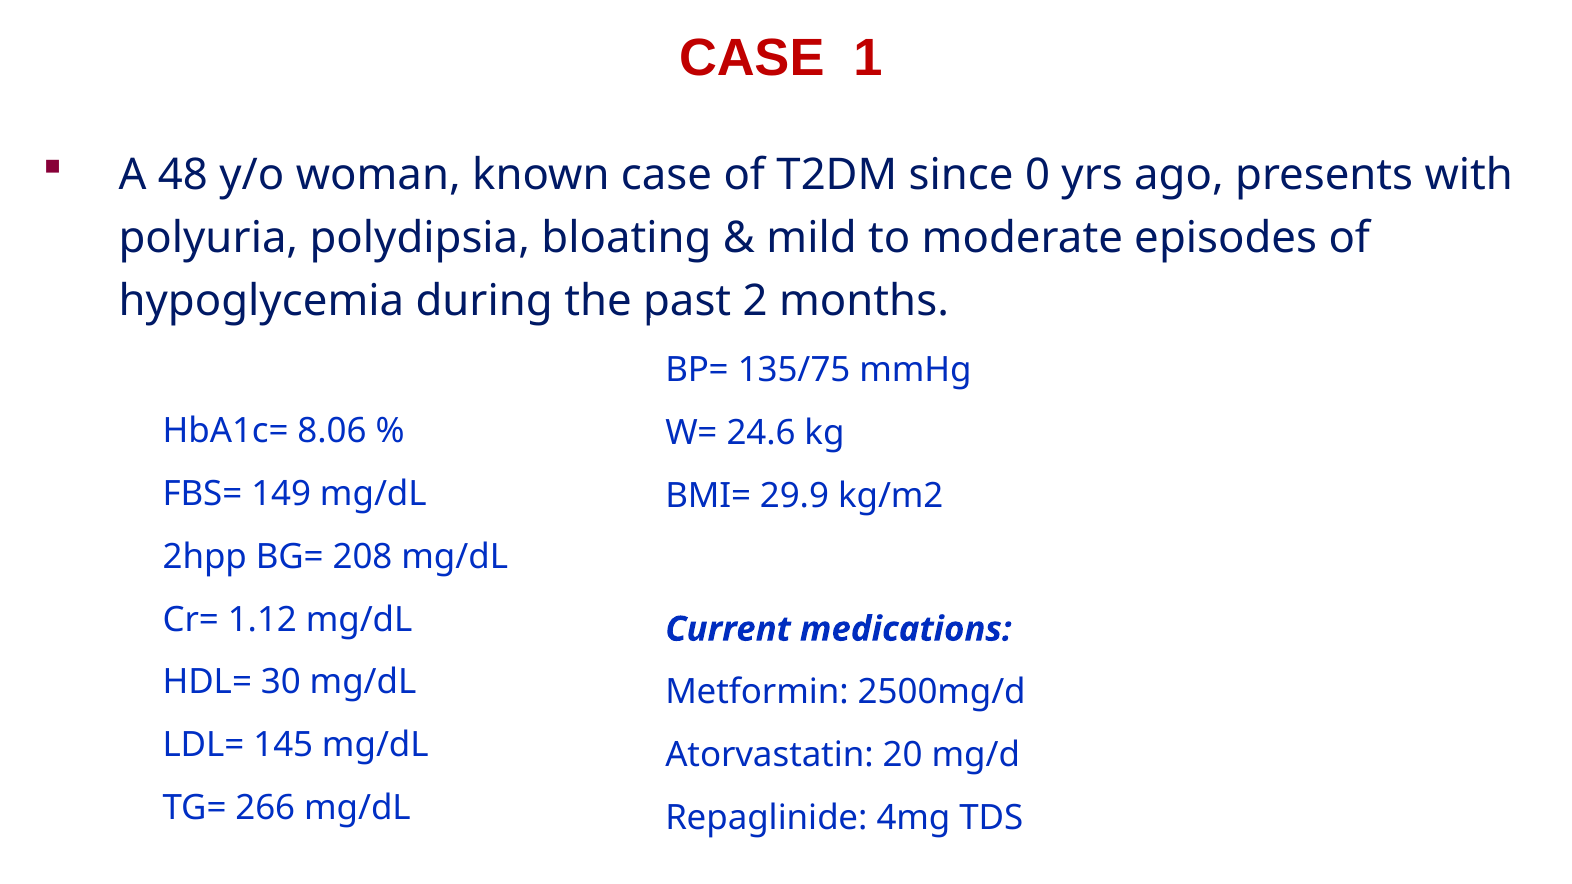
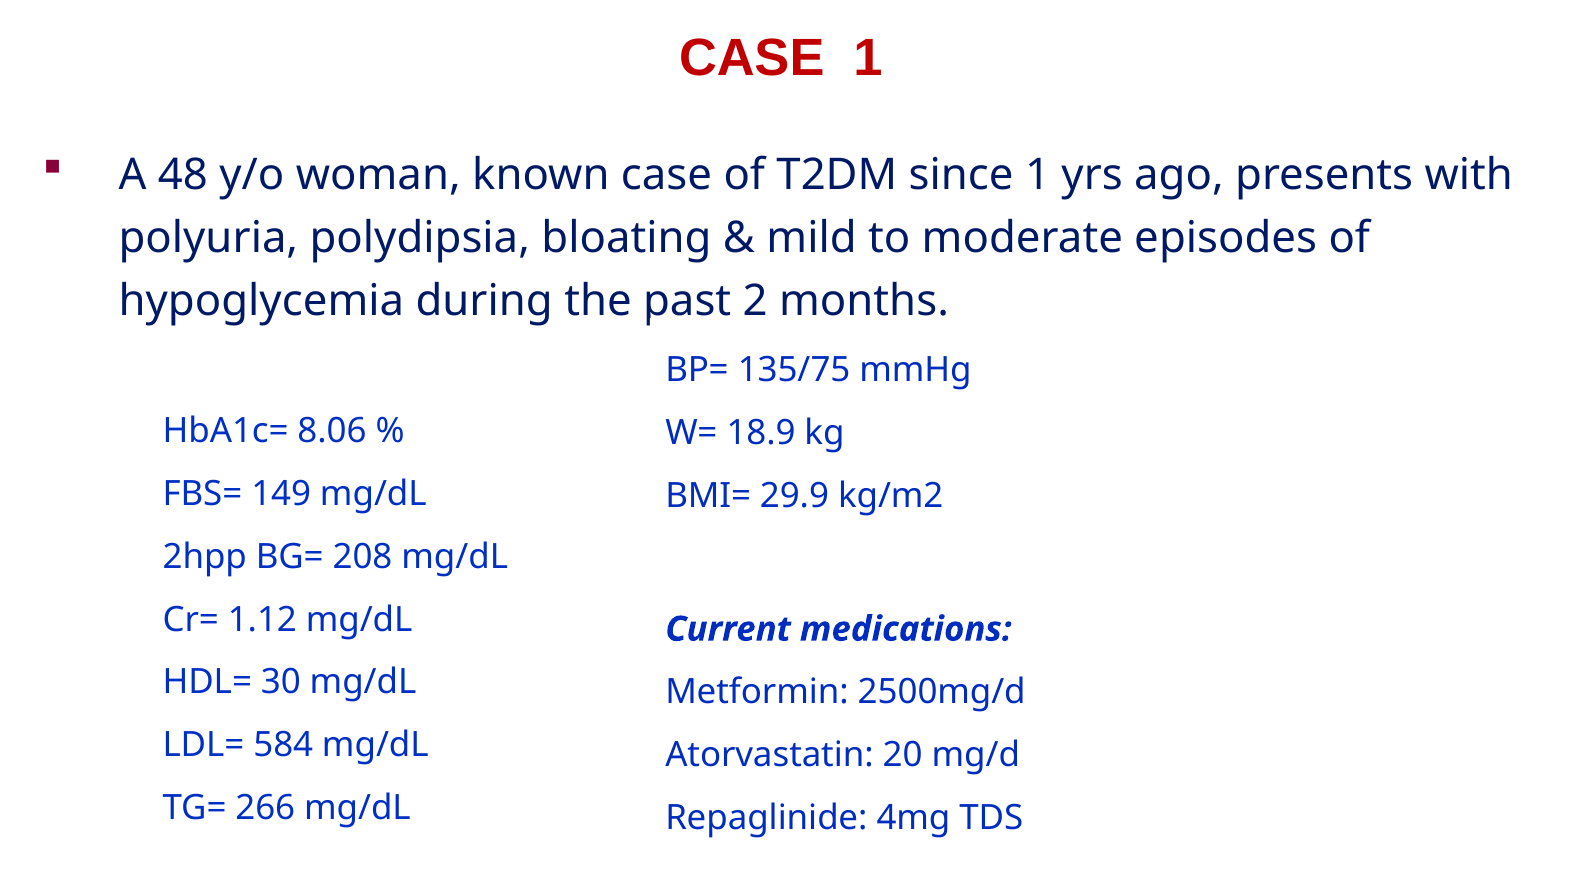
since 0: 0 -> 1 (1038, 175)
24.6: 24.6 -> 18.9 (761, 433)
145: 145 -> 584 (283, 745)
